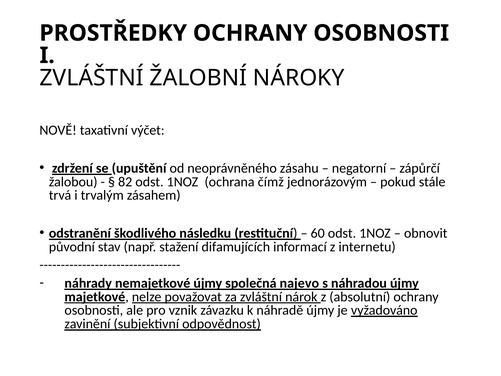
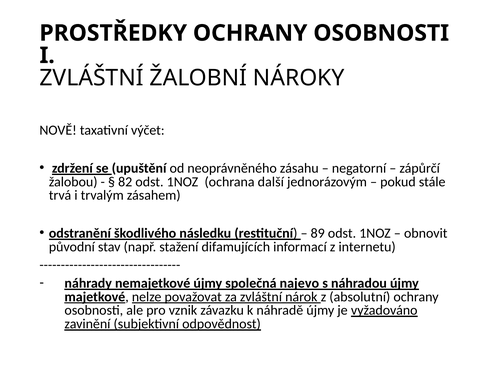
čímž: čímž -> další (271, 182)
60: 60 -> 89 (318, 233)
